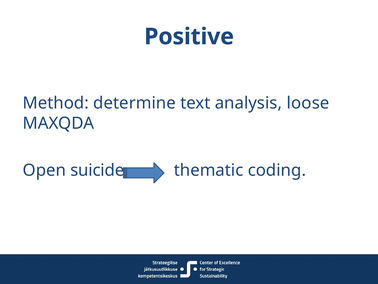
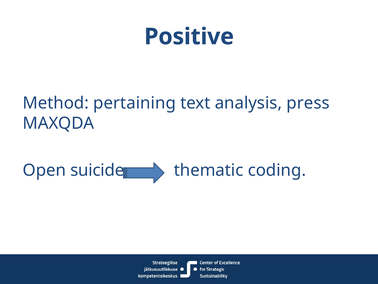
determine: determine -> pertaining (135, 103)
loose: loose -> press (308, 103)
